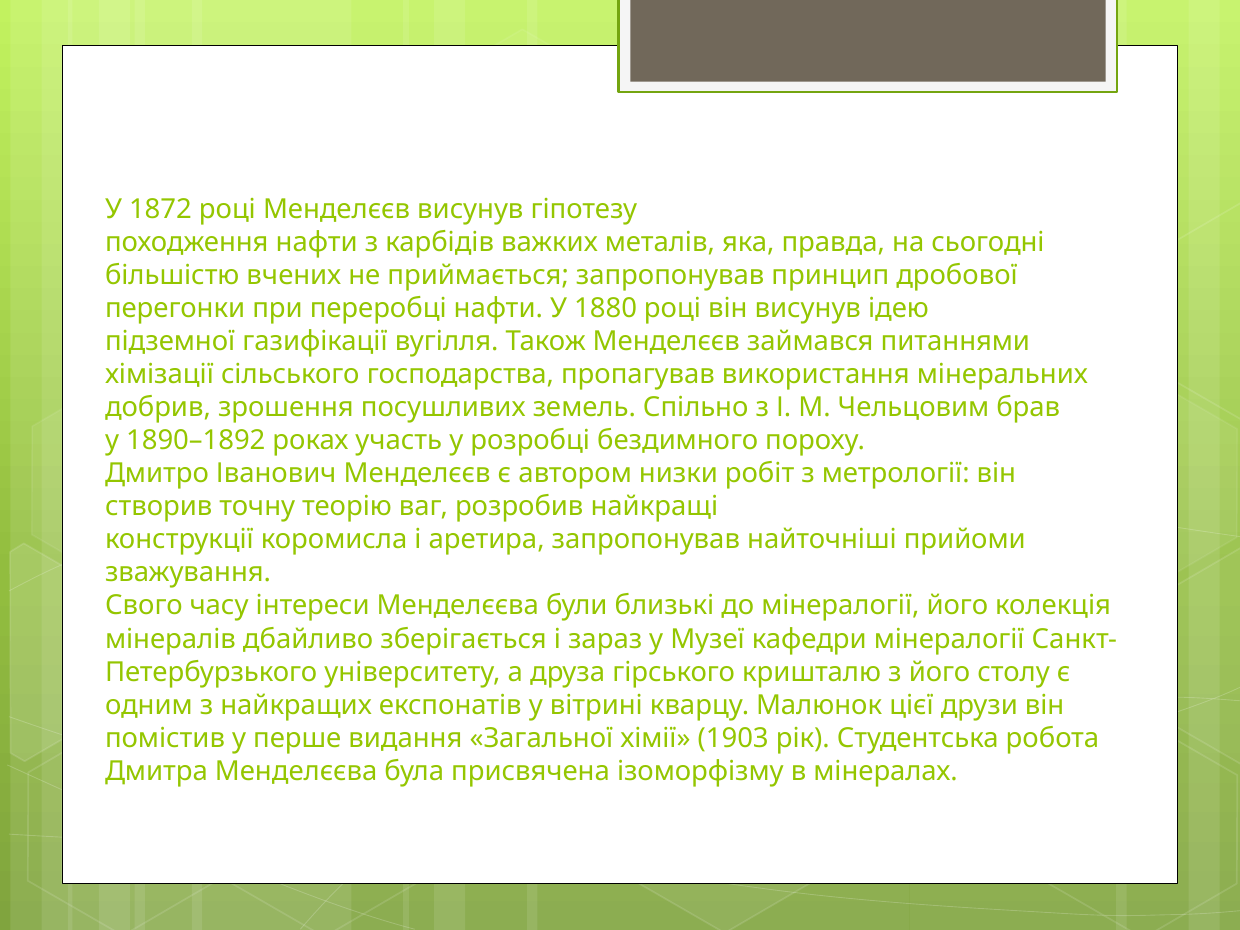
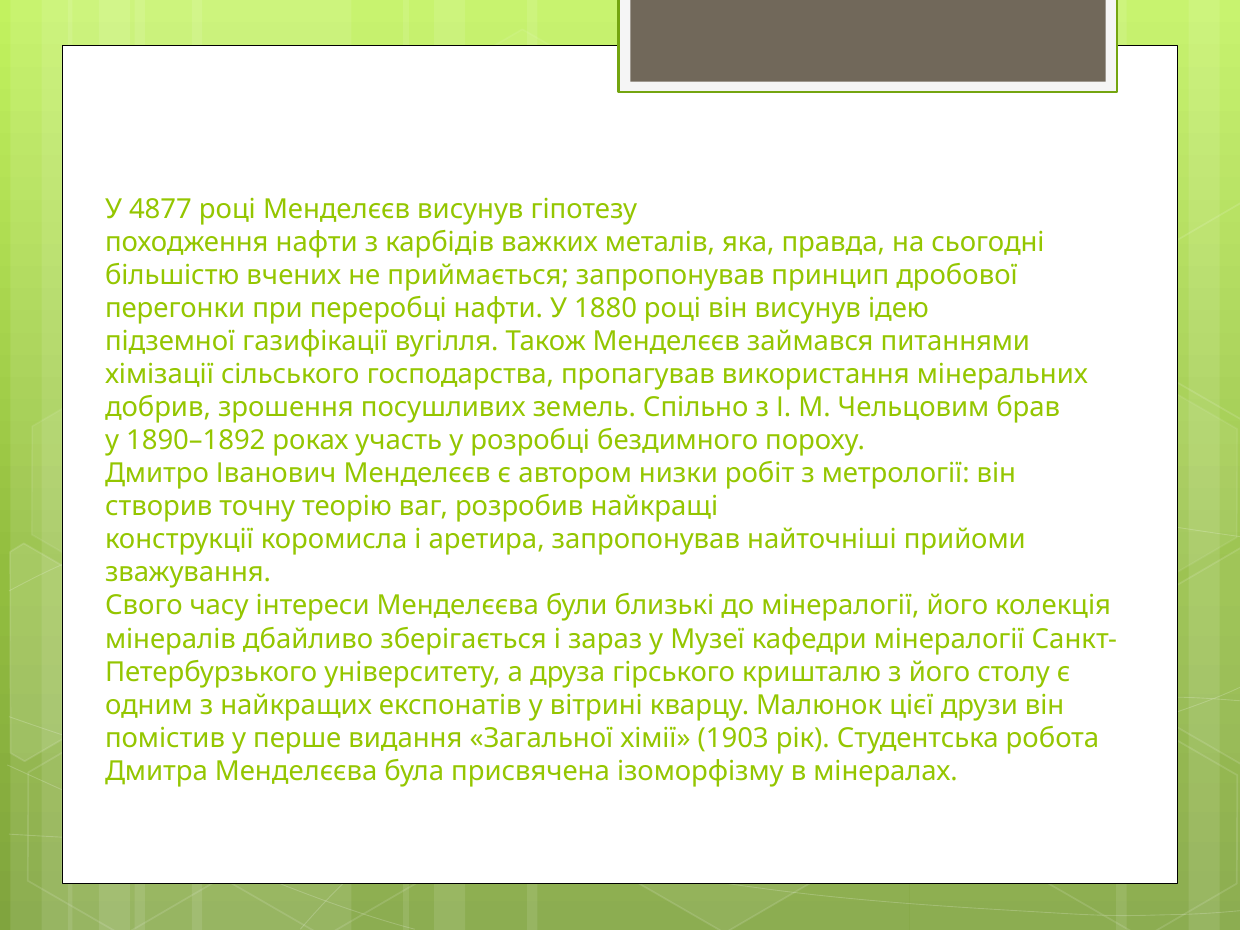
1872: 1872 -> 4877 (160, 209)
